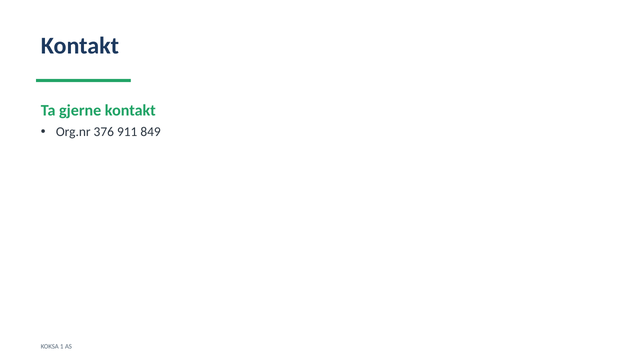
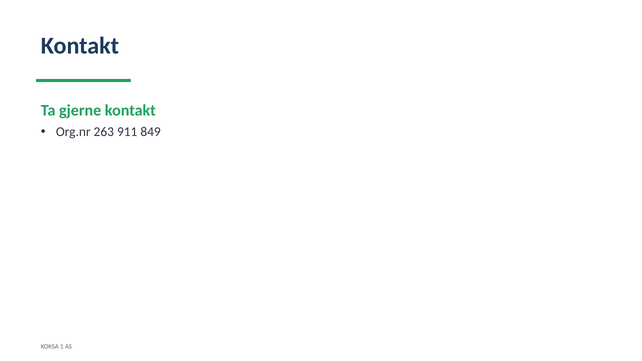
376: 376 -> 263 (104, 132)
